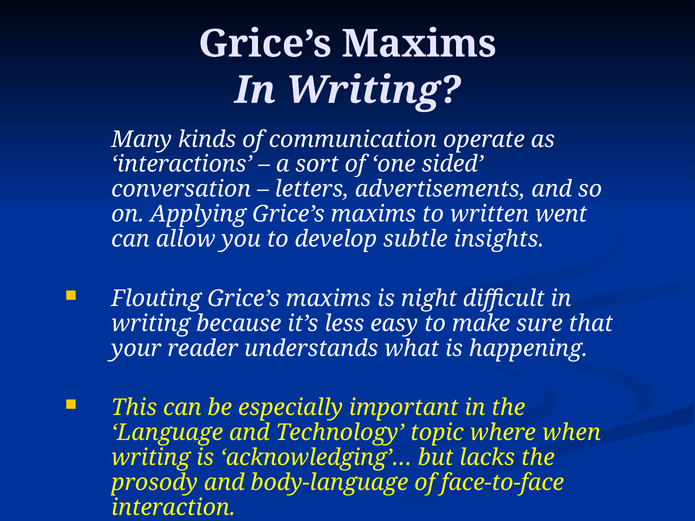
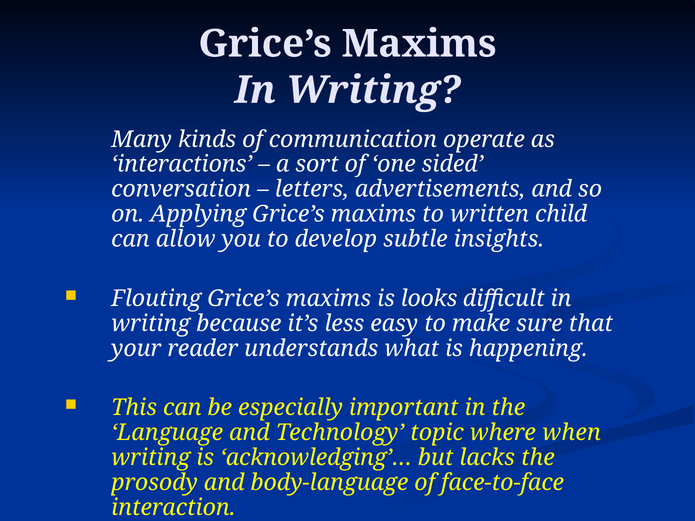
went: went -> child (561, 214)
night: night -> looks (429, 299)
